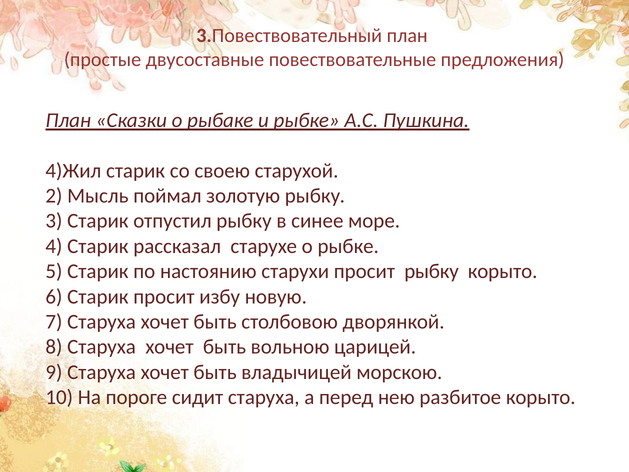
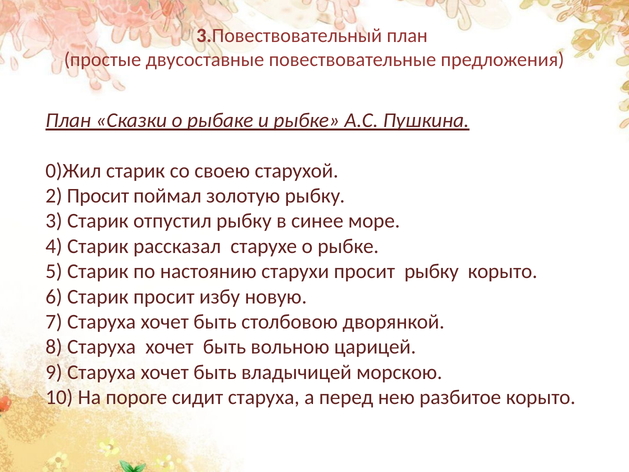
4)Жил: 4)Жил -> 0)Жил (73, 171)
2 Мысль: Мысль -> Просит (98, 196)
